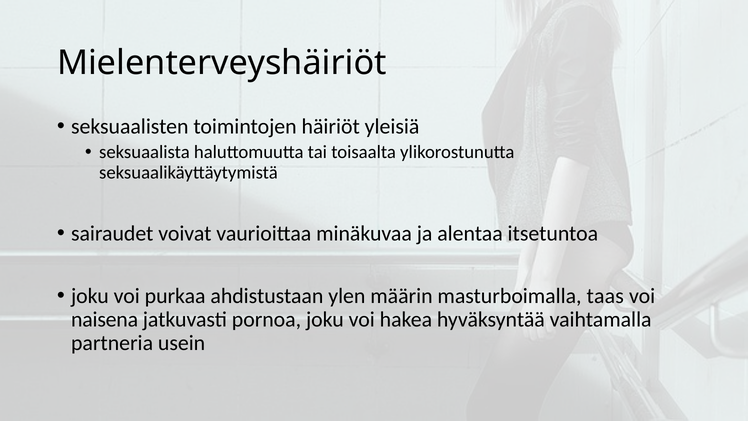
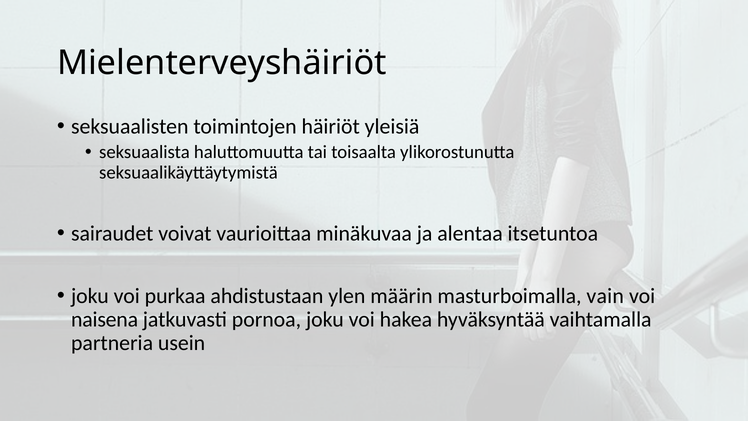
taas: taas -> vain (605, 296)
